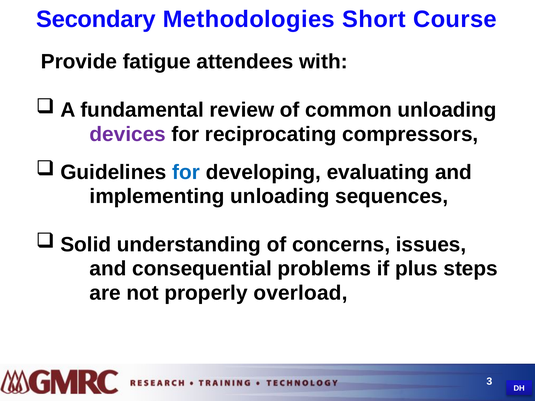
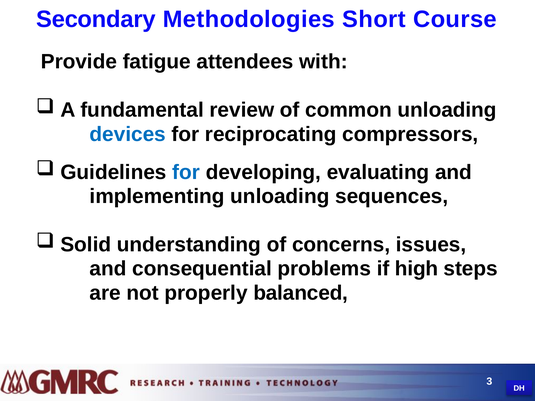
devices colour: purple -> blue (128, 134)
plus: plus -> high (417, 269)
overload: overload -> balanced (301, 293)
